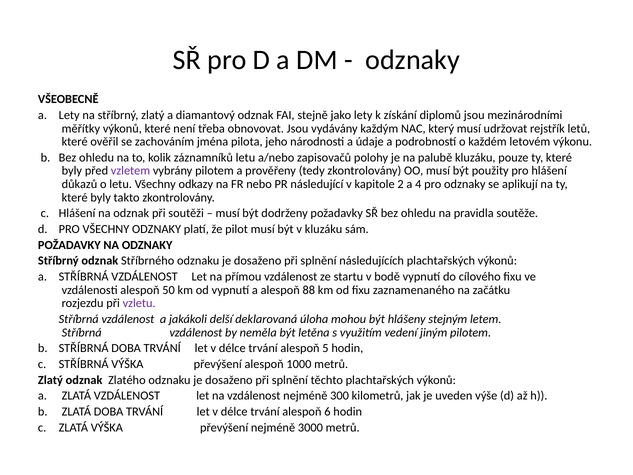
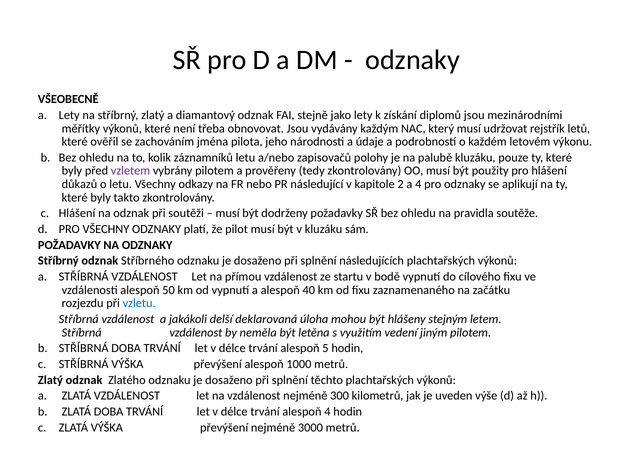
88: 88 -> 40 (309, 290)
vzletu colour: purple -> blue (139, 303)
alespoň 6: 6 -> 4 (327, 411)
